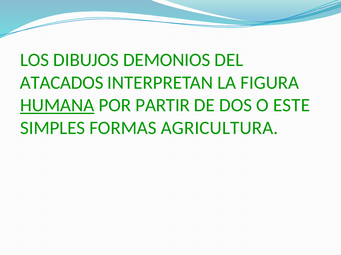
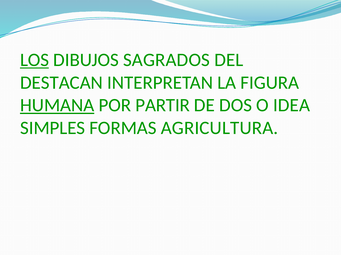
LOS underline: none -> present (35, 60)
DEMONIOS: DEMONIOS -> SAGRADOS (166, 60)
ATACADOS: ATACADOS -> DESTACAN (62, 83)
ESTE: ESTE -> IDEA (292, 106)
